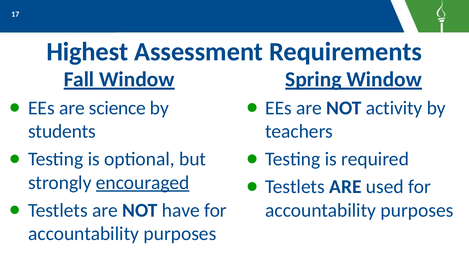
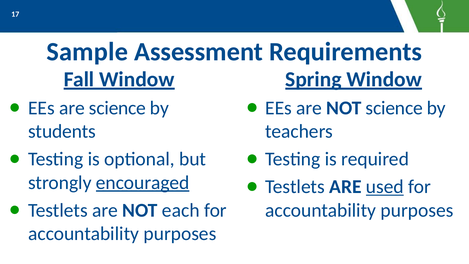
Highest: Highest -> Sample (87, 52)
NOT activity: activity -> science (394, 108)
used underline: none -> present (385, 187)
have: have -> each (181, 210)
